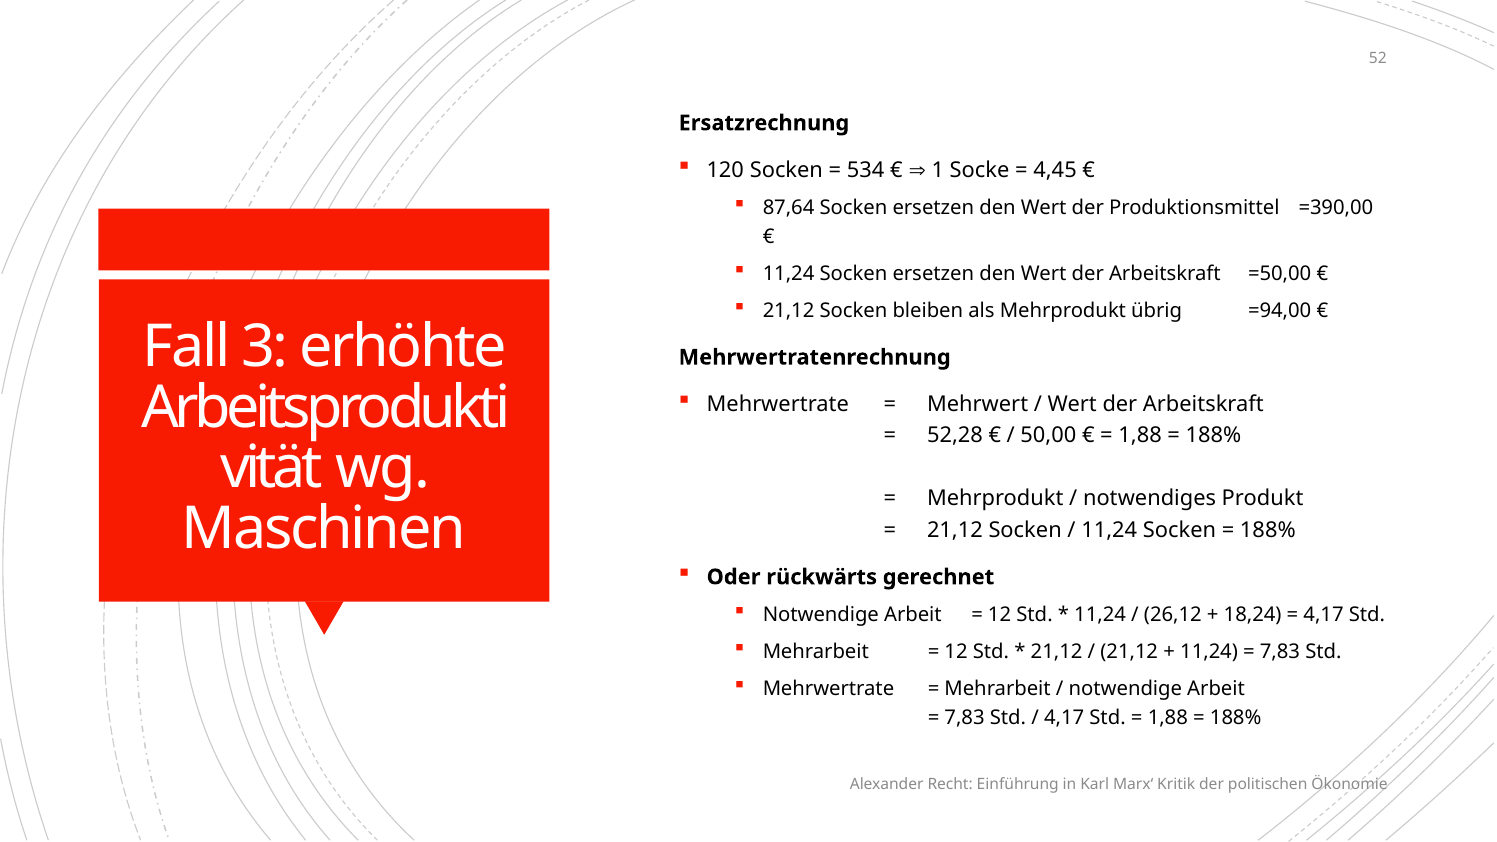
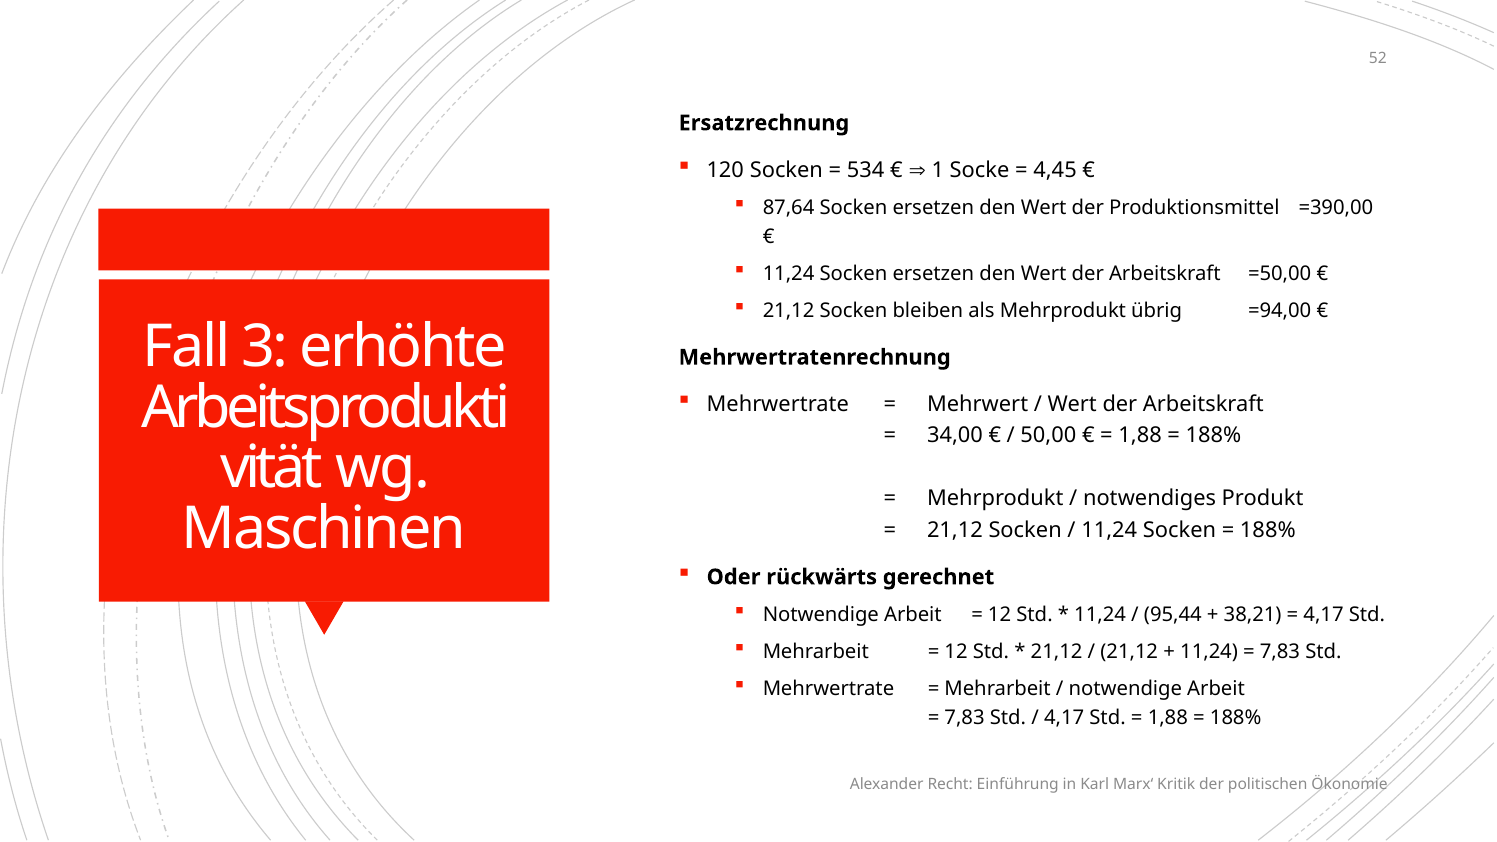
52,28: 52,28 -> 34,00 (955, 436)
26,12: 26,12 -> 95,44 (1173, 615)
18,24: 18,24 -> 38,21 (1253, 615)
